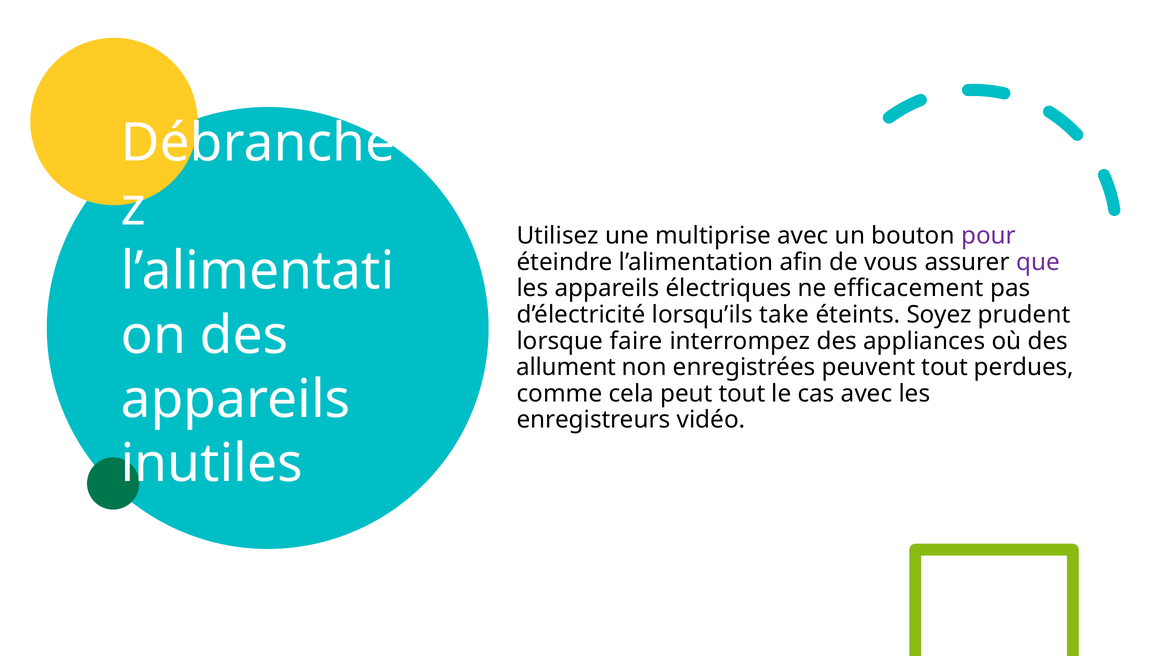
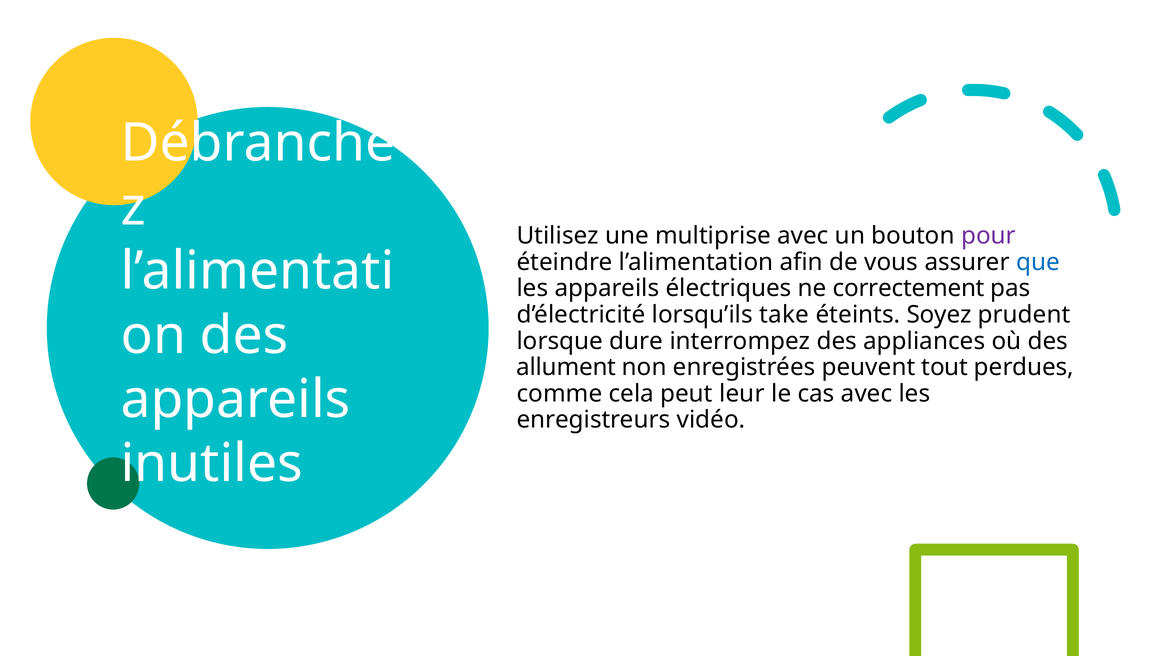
que colour: purple -> blue (1038, 262)
efficacement: efficacement -> correctement (909, 288)
faire: faire -> dure (636, 341)
peut tout: tout -> leur (742, 393)
